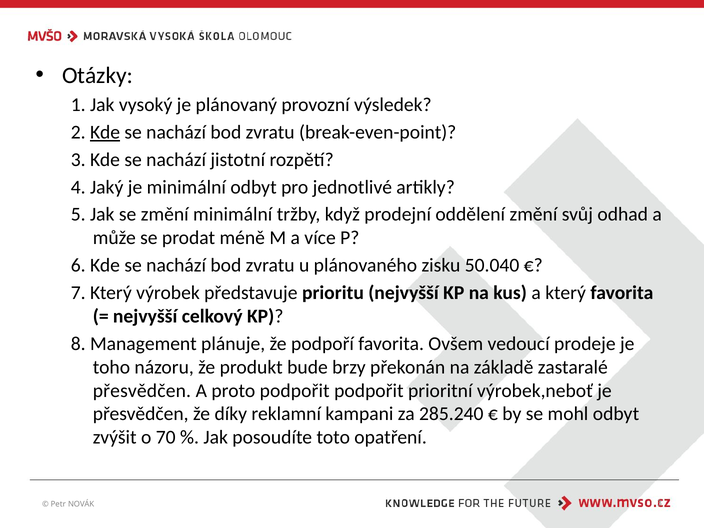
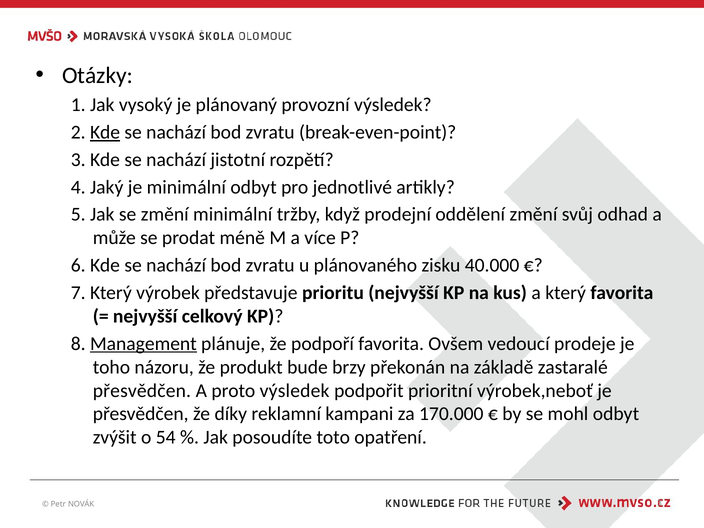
50.040: 50.040 -> 40.000 (492, 265)
Management underline: none -> present (143, 344)
proto podpořit: podpořit -> výsledek (295, 391)
285.240: 285.240 -> 170.000 (451, 414)
70: 70 -> 54 (166, 438)
